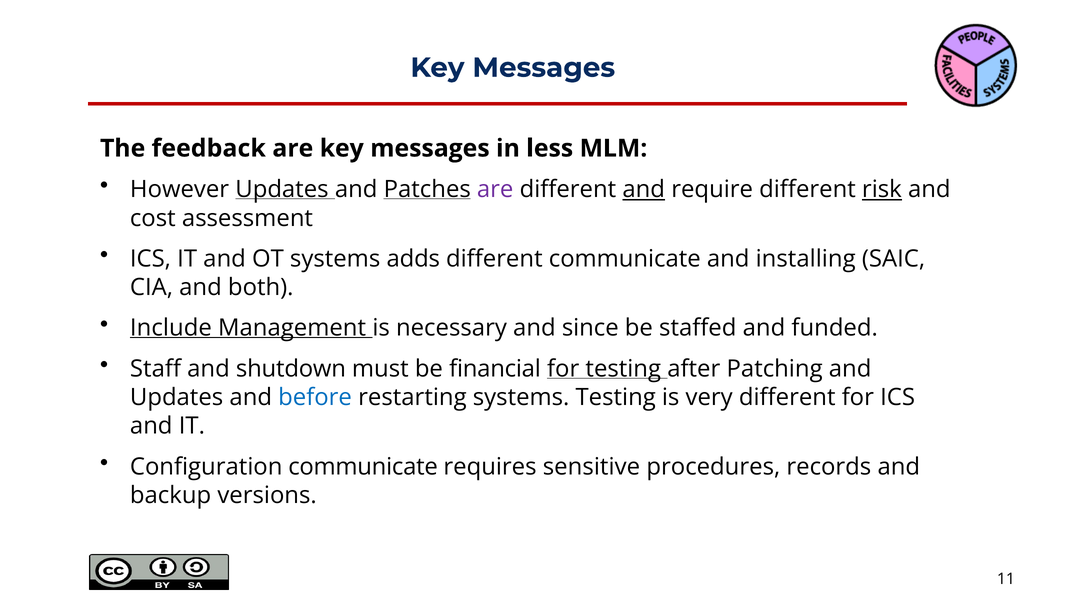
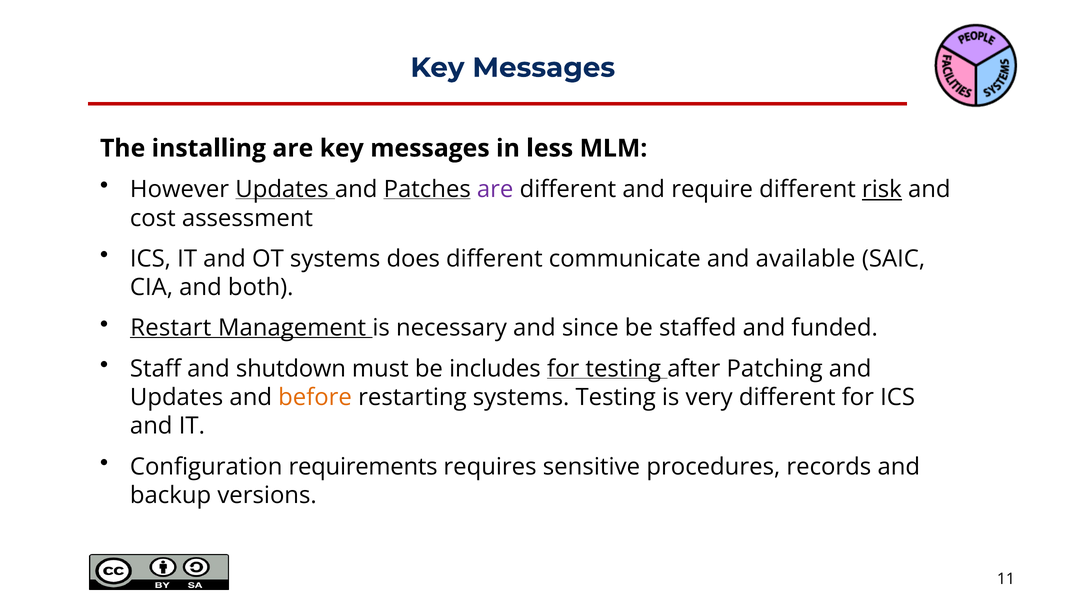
feedback: feedback -> installing (209, 149)
and underline: present -> none (644, 190)
adds: adds -> does (413, 259)
installing: installing -> available (806, 259)
Include: Include -> Restart (171, 328)
financial: financial -> includes (495, 369)
before colour: blue -> orange (315, 398)
Configuration communicate: communicate -> requirements (363, 467)
